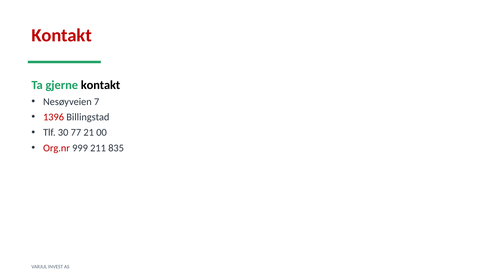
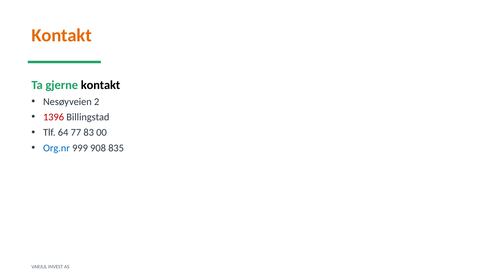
Kontakt colour: red -> orange (62, 35)
7: 7 -> 2 (97, 102)
30: 30 -> 64 (63, 133)
21: 21 -> 83 (89, 133)
Org.nr colour: red -> blue (57, 148)
211: 211 -> 908 (98, 148)
